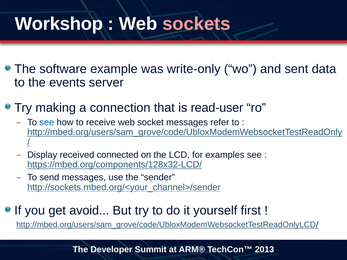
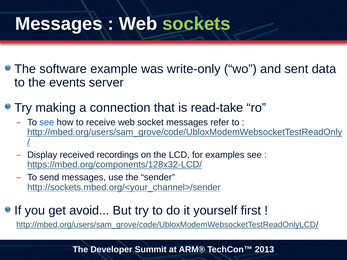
Workshop: Workshop -> Messages (59, 24)
sockets colour: pink -> light green (196, 24)
read-user: read-user -> read-take (217, 108)
connected: connected -> recordings (118, 155)
